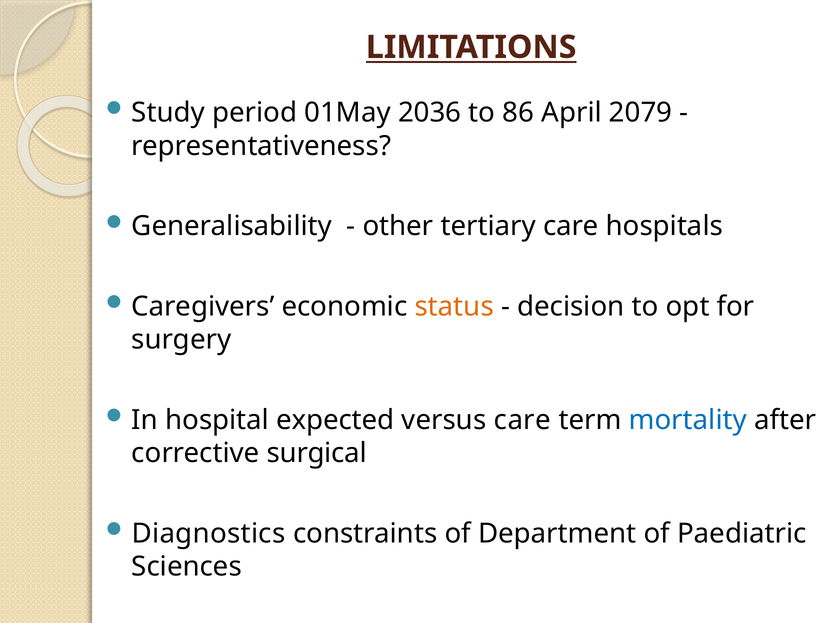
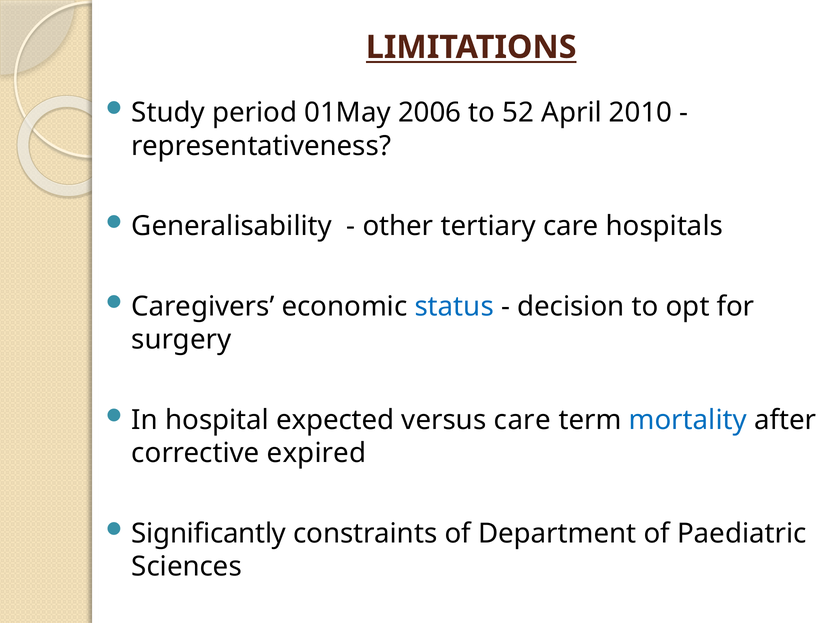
2036: 2036 -> 2006 (430, 113)
86: 86 -> 52 (518, 113)
2079: 2079 -> 2010 (641, 113)
status colour: orange -> blue (454, 307)
surgical: surgical -> expired (317, 453)
Diagnostics: Diagnostics -> Significantly (209, 534)
